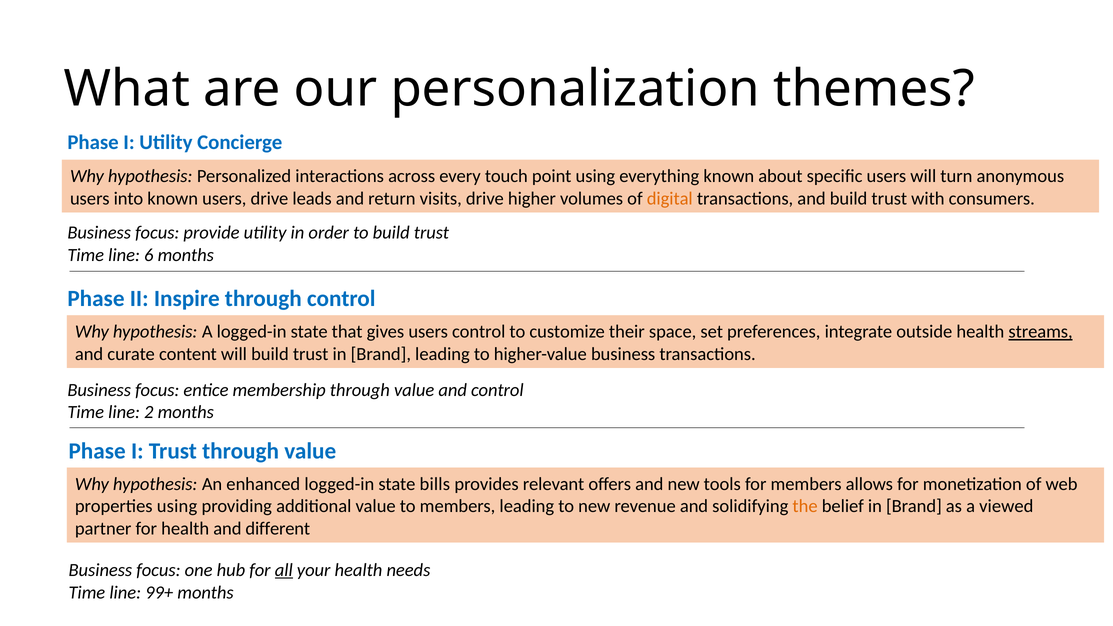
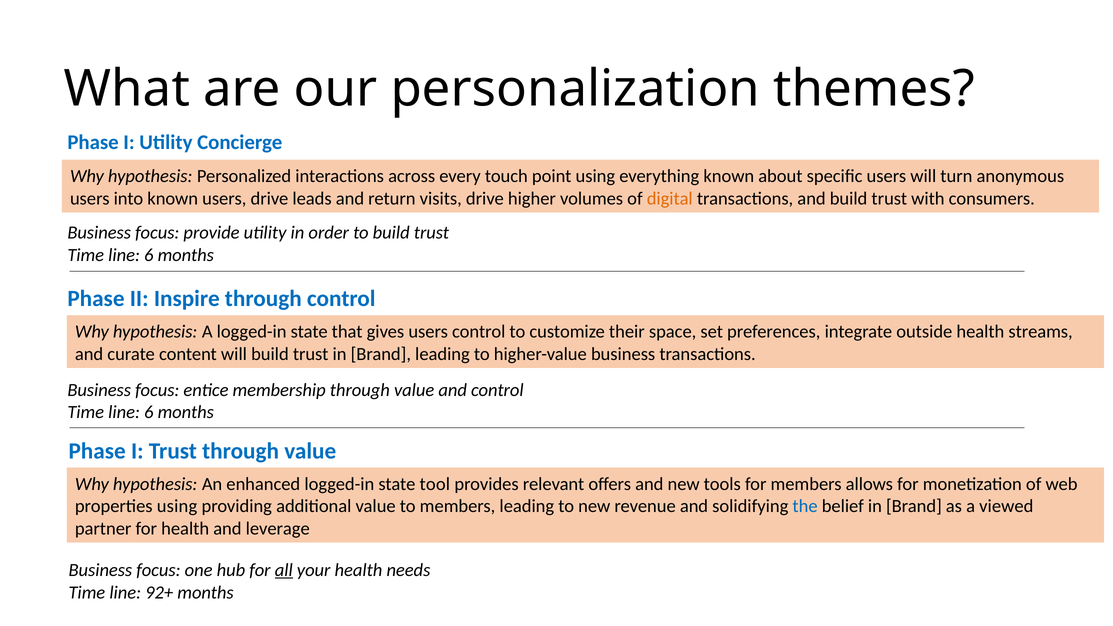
streams underline: present -> none (1041, 332)
2: 2 -> 6 (149, 412)
bills: bills -> tool (435, 484)
the colour: orange -> blue (805, 506)
different: different -> leverage (278, 529)
99+: 99+ -> 92+ (159, 592)
